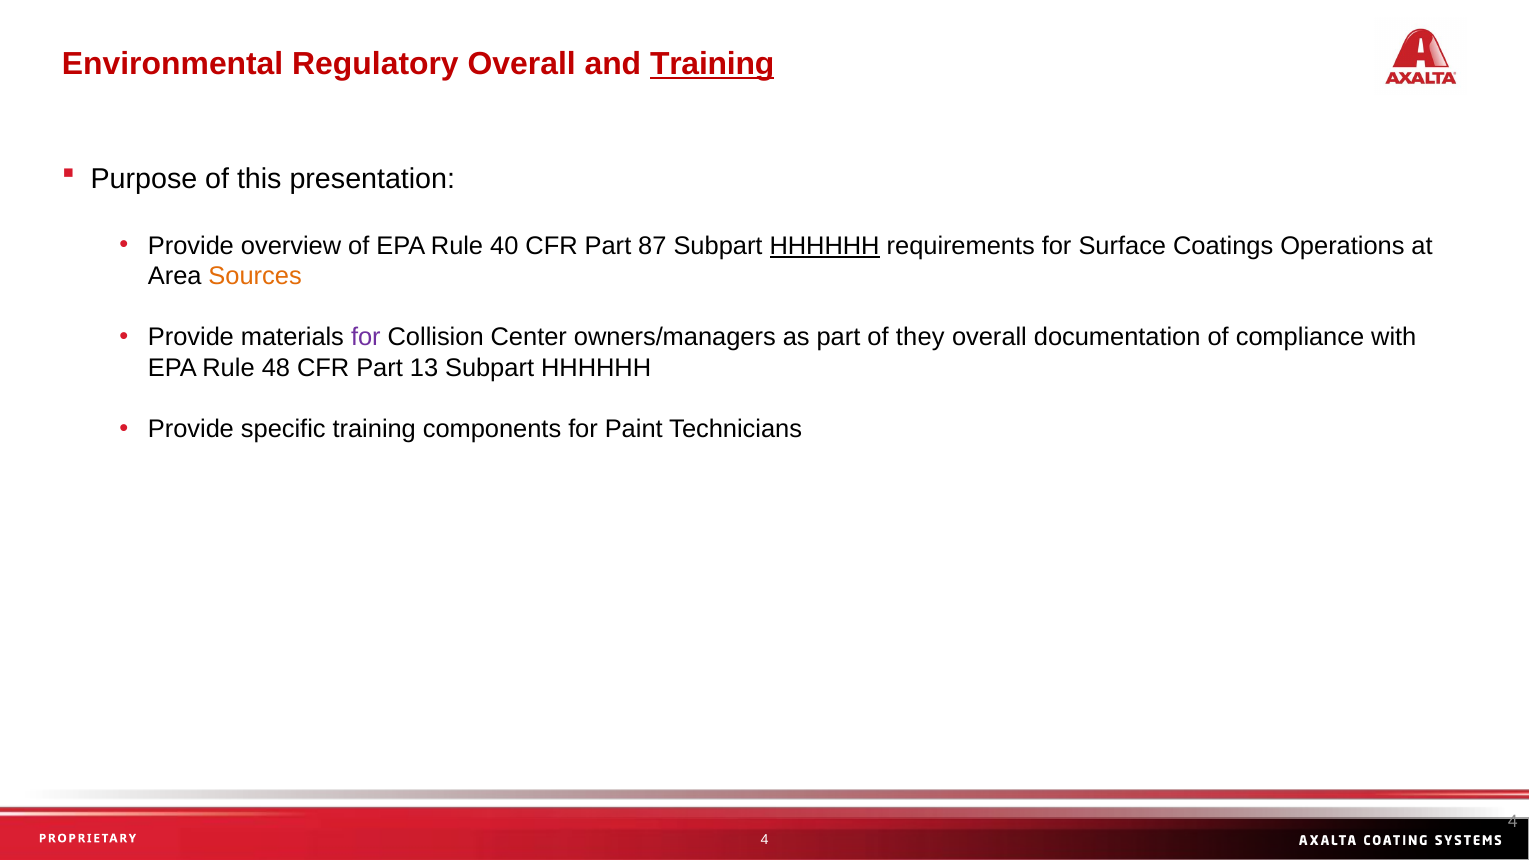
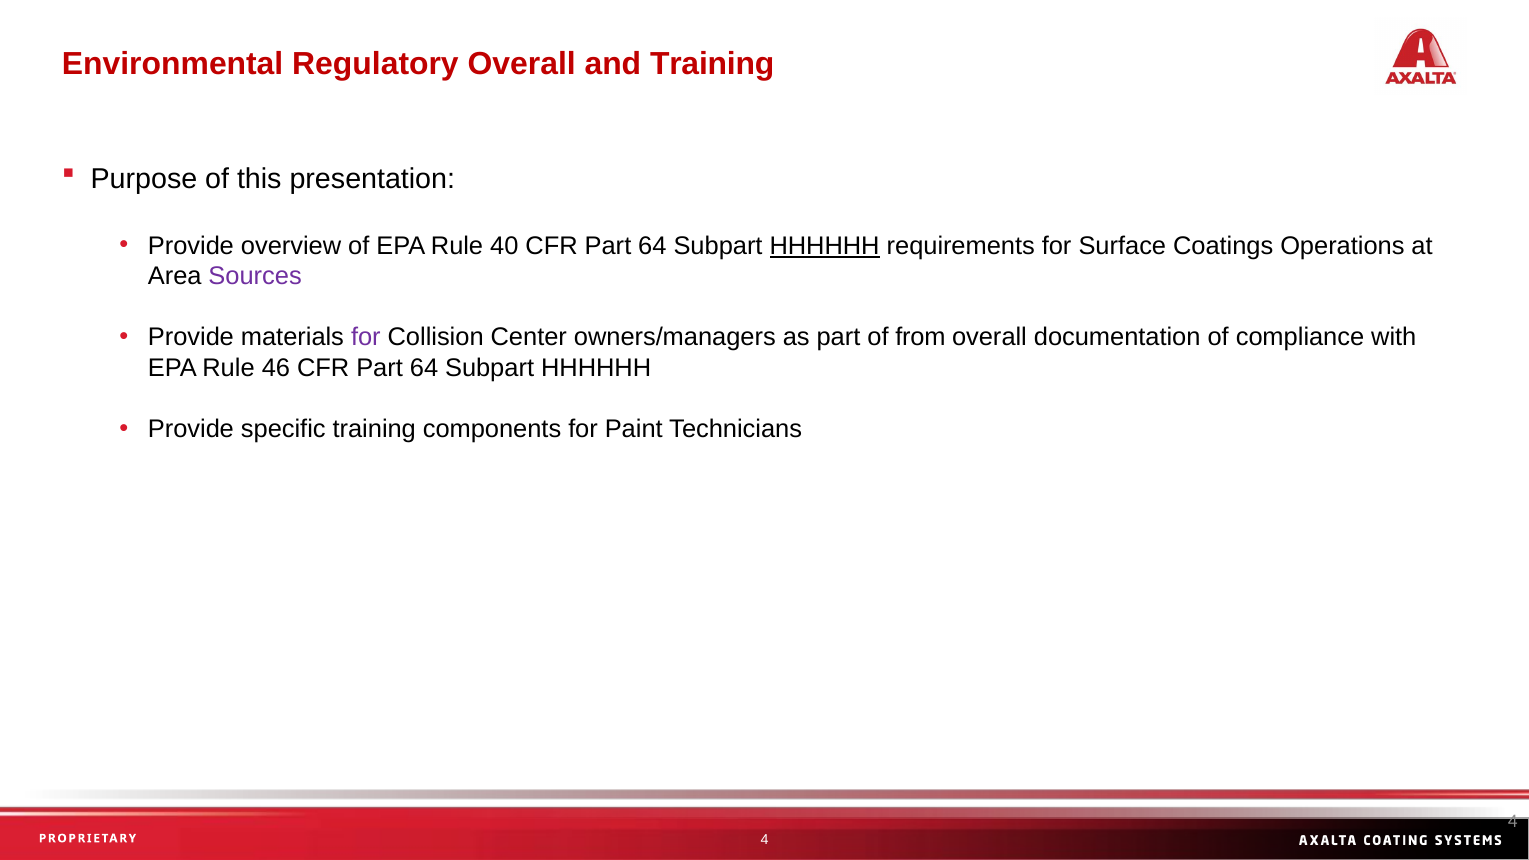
Training underline: present -> none (712, 64)
40 CFR Part 87: 87 -> 64 (652, 246)
Sources colour: orange -> purple (255, 276)
they: they -> from (920, 338)
48: 48 -> 46 (276, 368)
13: 13 -> 64 (424, 368)
